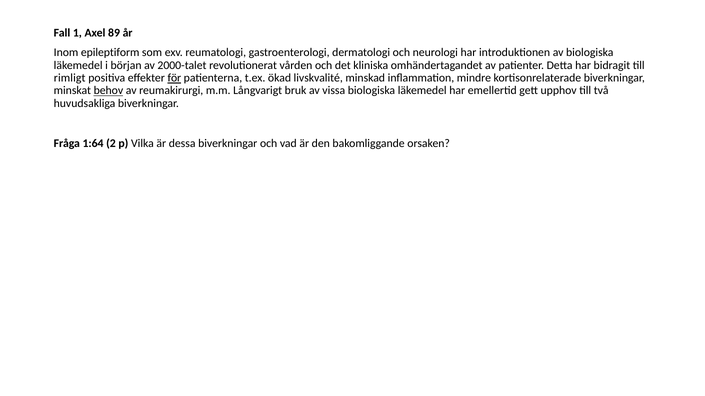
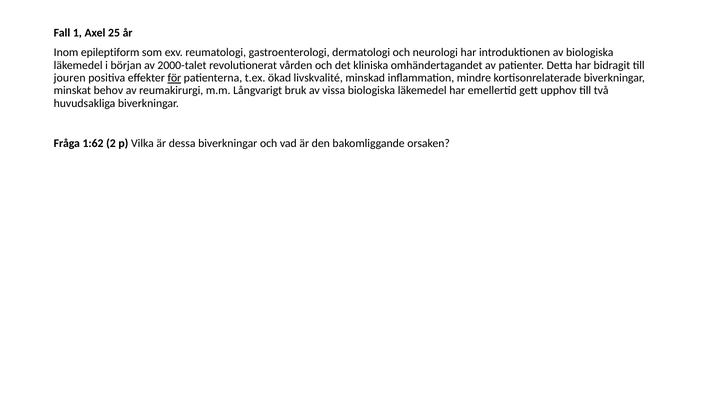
89: 89 -> 25 (114, 33)
rimligt: rimligt -> jouren (70, 78)
behov underline: present -> none (108, 91)
1:64: 1:64 -> 1:62 (93, 143)
